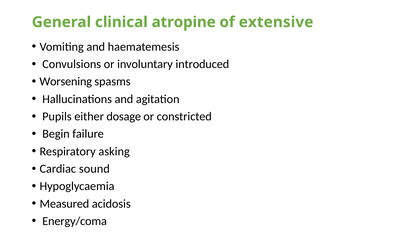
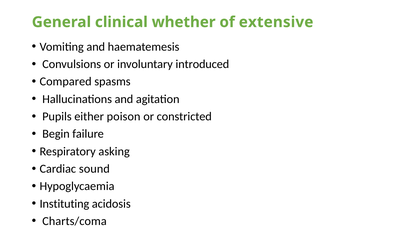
atropine: atropine -> whether (184, 22)
Worsening: Worsening -> Compared (66, 82)
dosage: dosage -> poison (124, 117)
Measured: Measured -> Instituting (64, 204)
Energy/coma: Energy/coma -> Charts/coma (75, 222)
